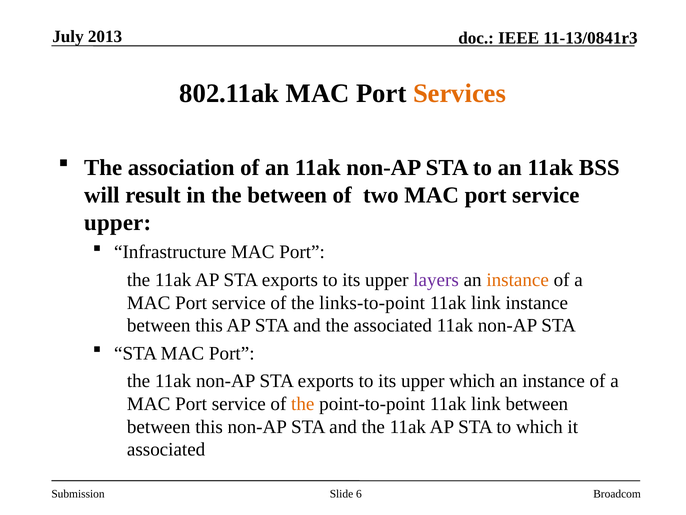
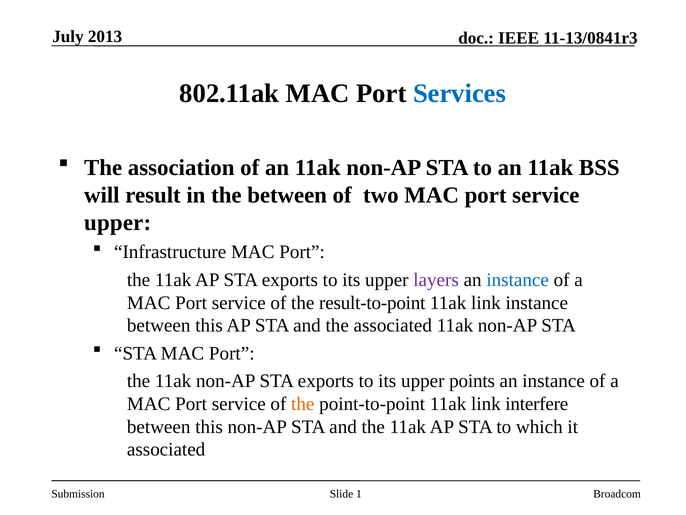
Services colour: orange -> blue (460, 93)
instance colour: orange -> blue (518, 280)
links-to-point: links-to-point -> result-to-point (372, 302)
upper which: which -> points (472, 381)
link between: between -> interfere (537, 403)
6: 6 -> 1 (359, 493)
